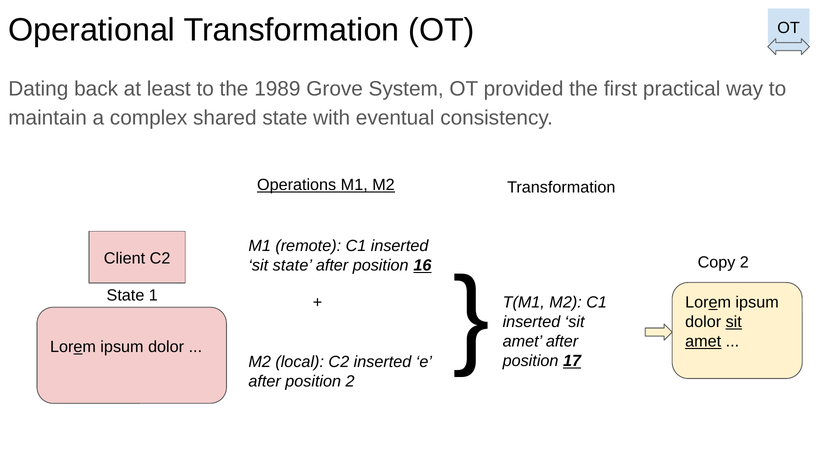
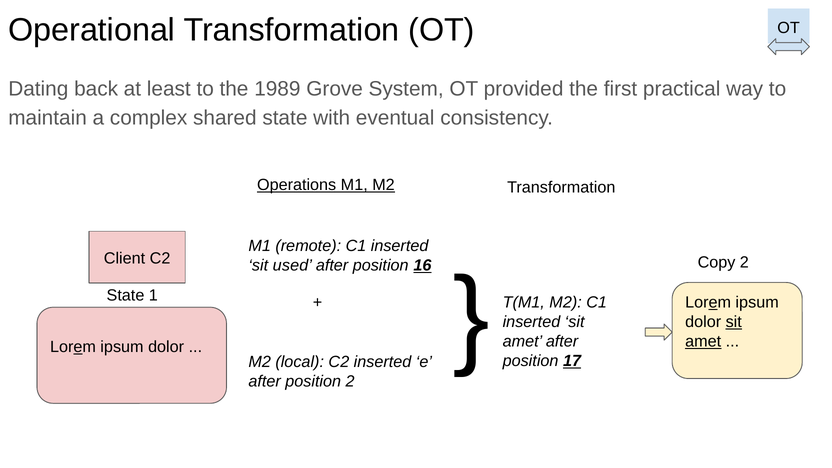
sit state: state -> used (292, 265)
